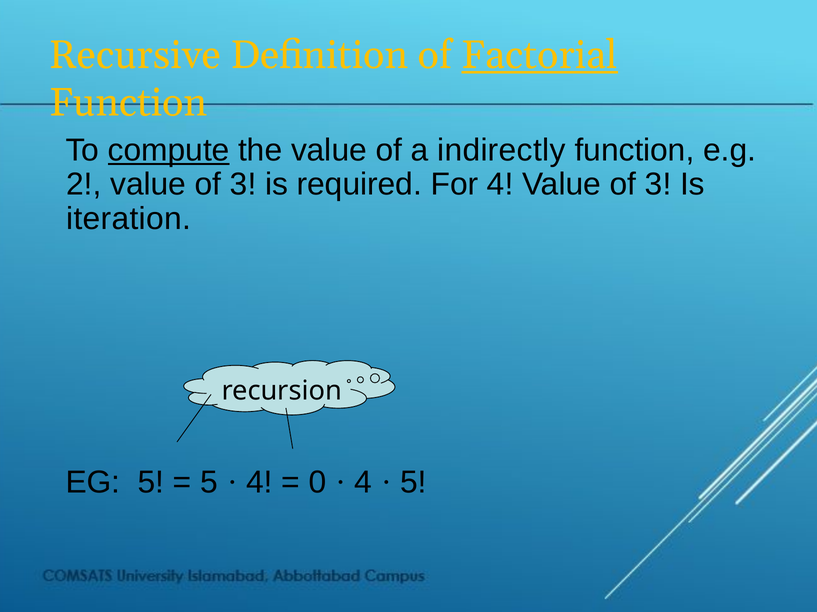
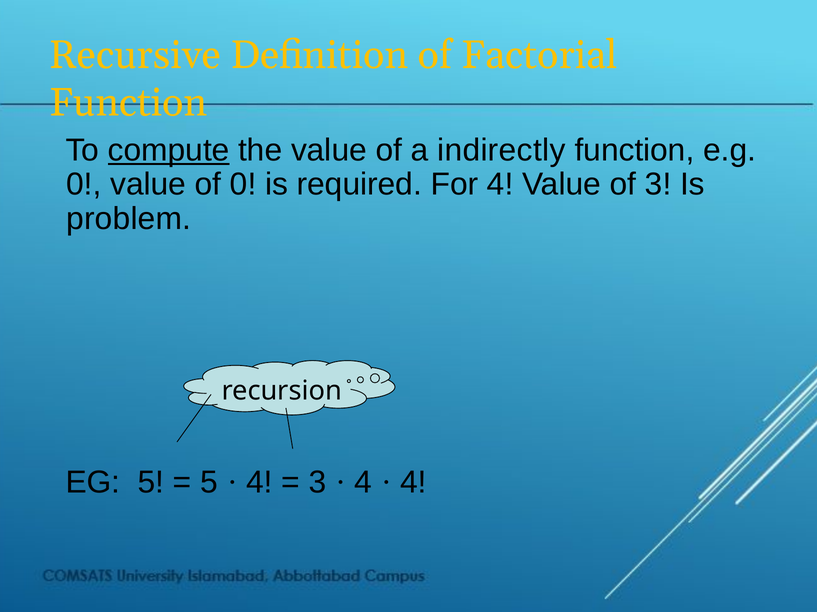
Factorial underline: present -> none (540, 55)
2: 2 -> 0 (84, 185)
3: 3 -> 0 (243, 185)
iteration: iteration -> problem (129, 219)
0: 0 -> 3 (318, 483)
5: 5 -> 4 (413, 483)
